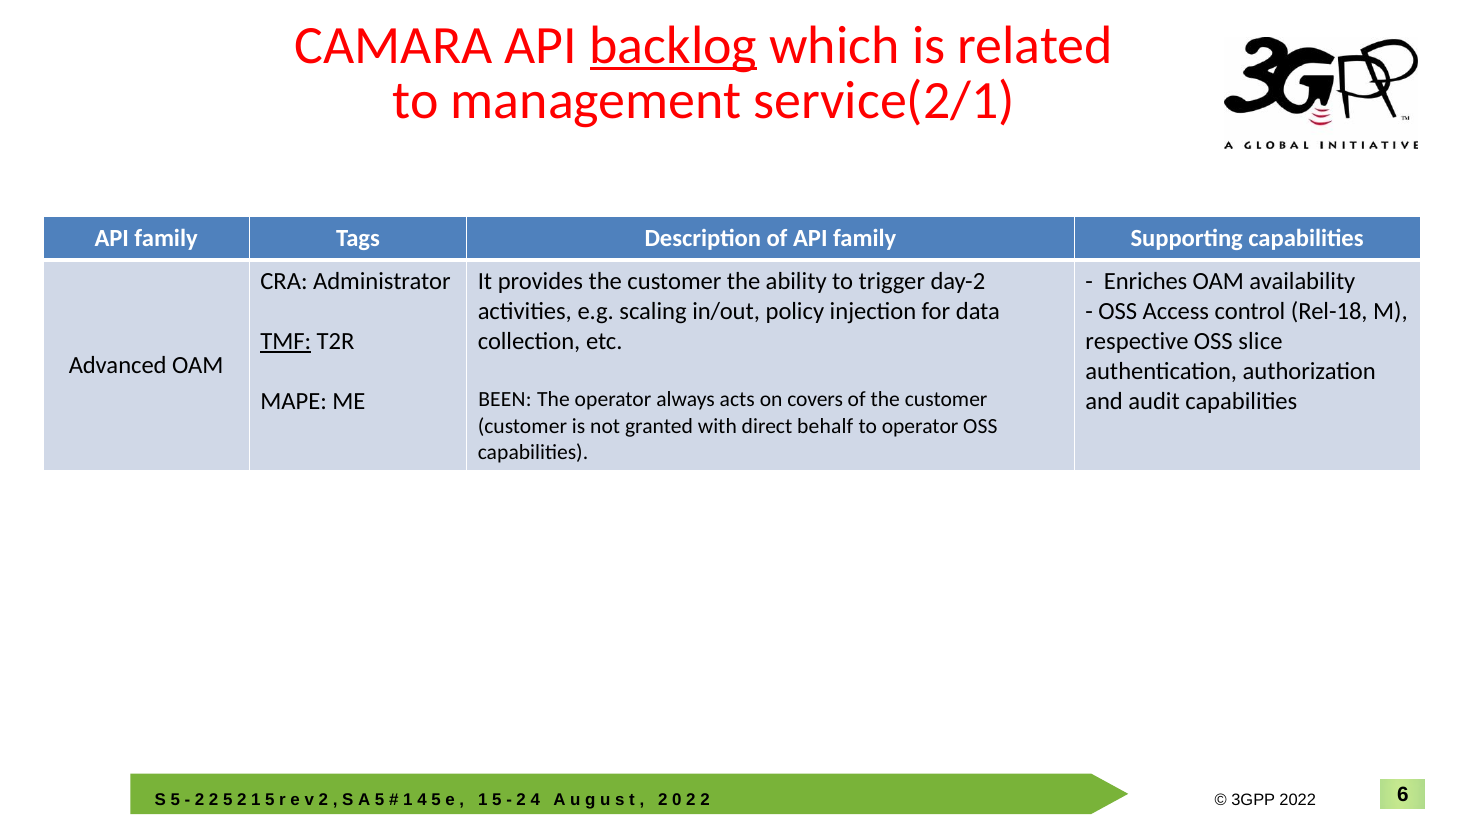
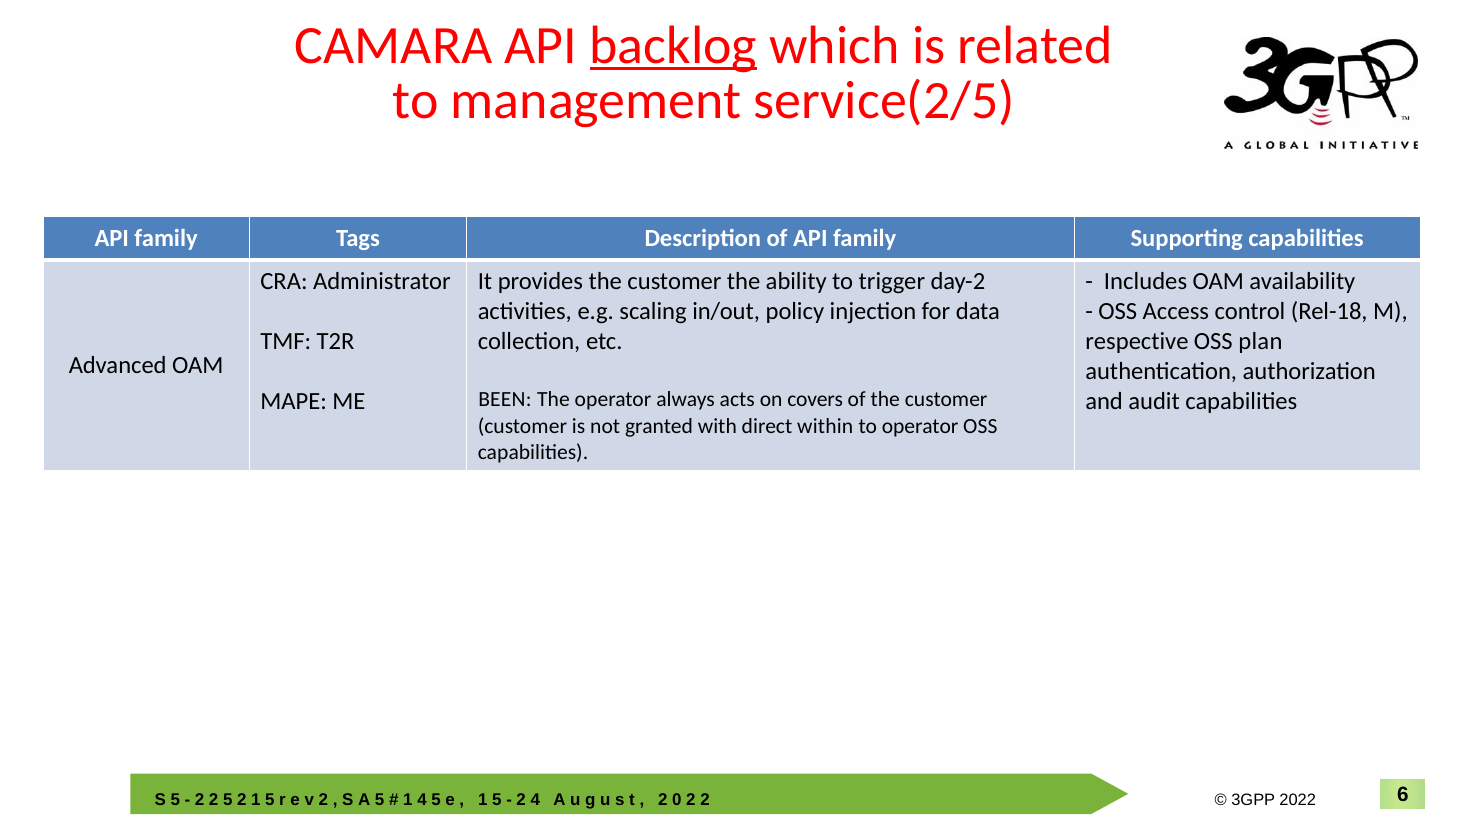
service(2/1: service(2/1 -> service(2/5 (884, 101)
Enriches: Enriches -> Includes (1146, 281)
TMF underline: present -> none (286, 341)
slice: slice -> plan (1260, 341)
behalf: behalf -> within (825, 426)
